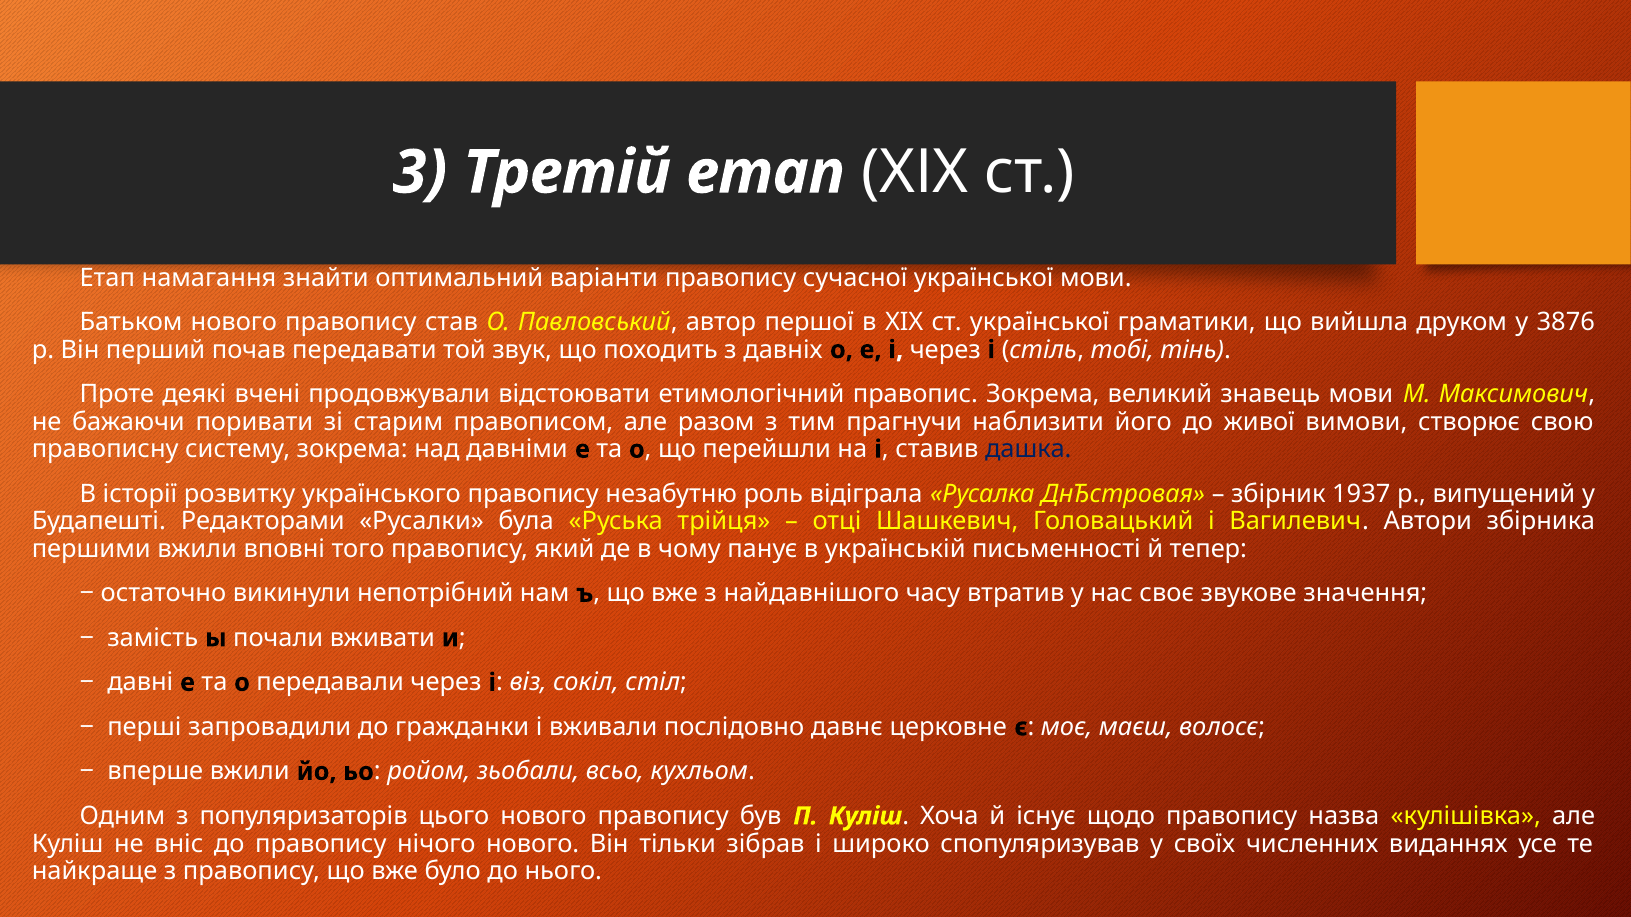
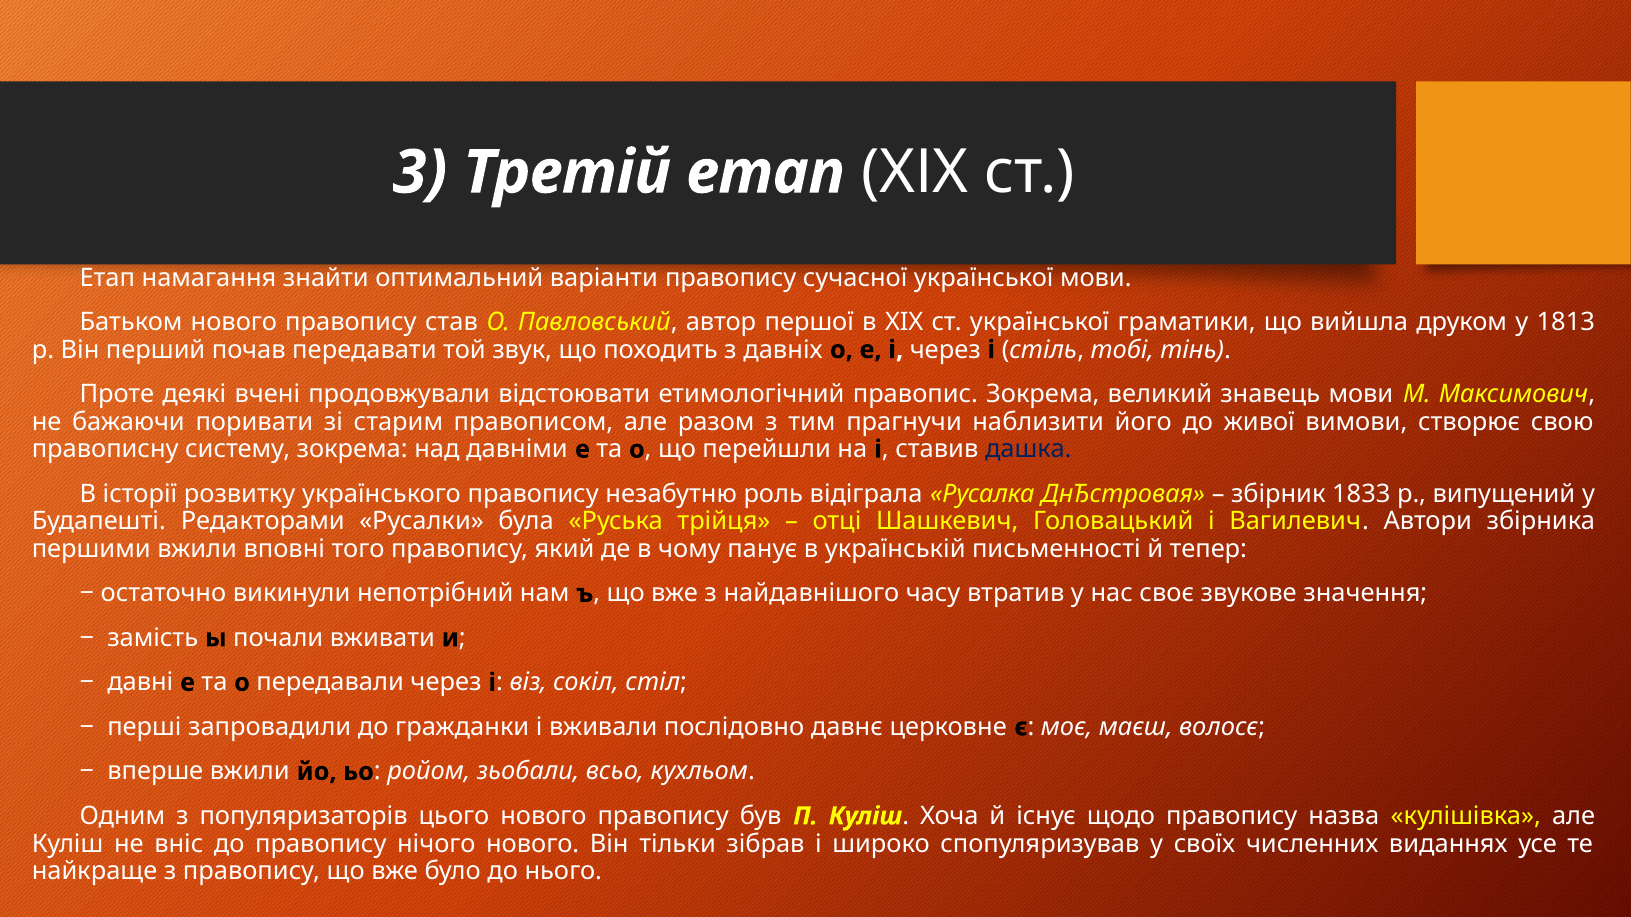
3876: 3876 -> 1813 (1566, 322)
1937: 1937 -> 1833 (1361, 494)
